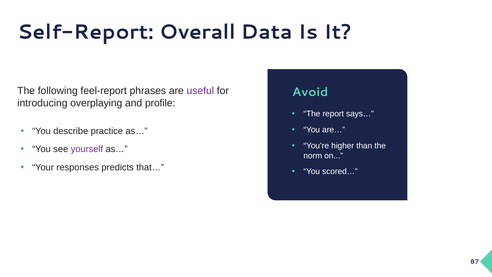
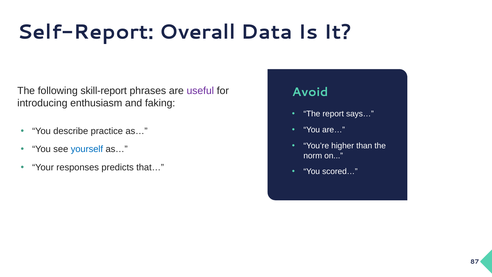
feel-report: feel-report -> skill-report (104, 91)
overplaying: overplaying -> enthusiasm (96, 103)
profile: profile -> faking (160, 103)
yourself colour: purple -> blue (87, 149)
